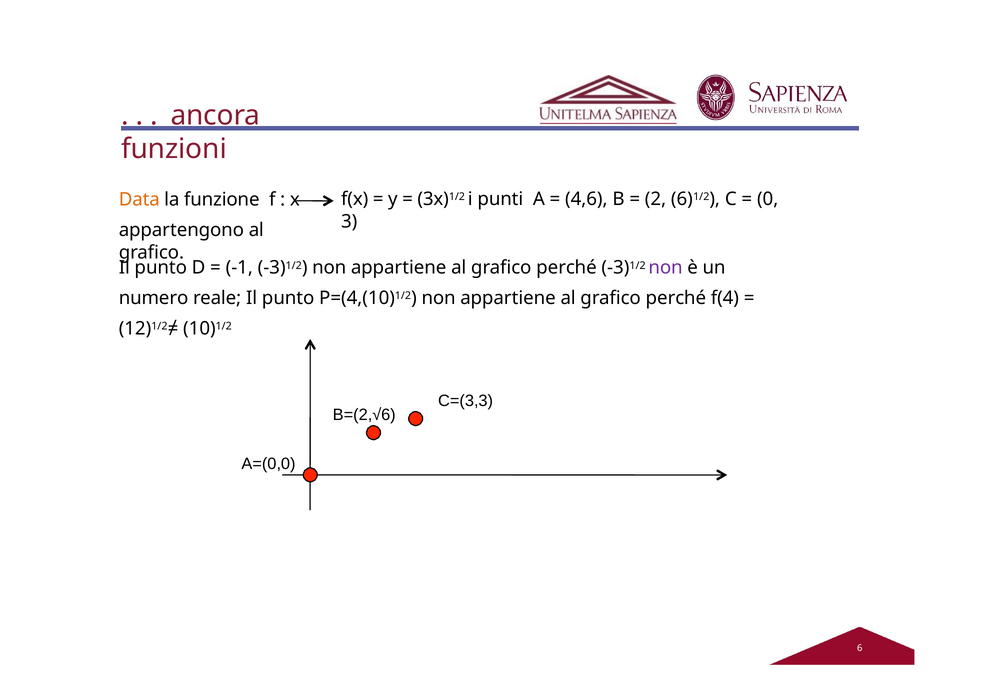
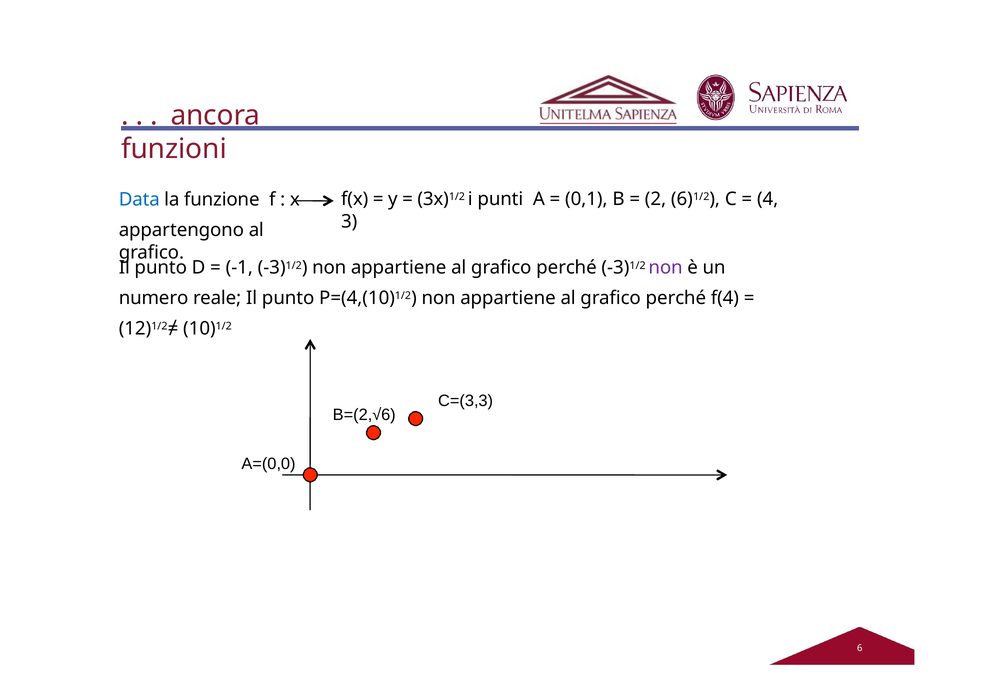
4,6: 4,6 -> 0,1 (586, 199)
0: 0 -> 4 (768, 199)
Data colour: orange -> blue (139, 199)
